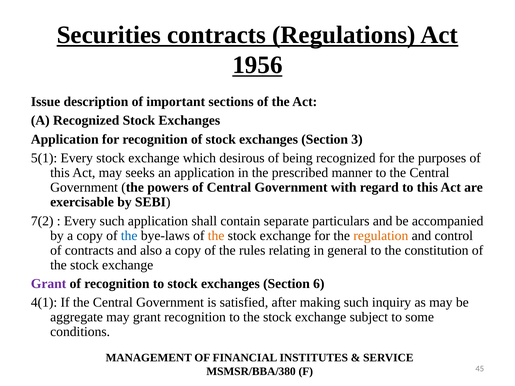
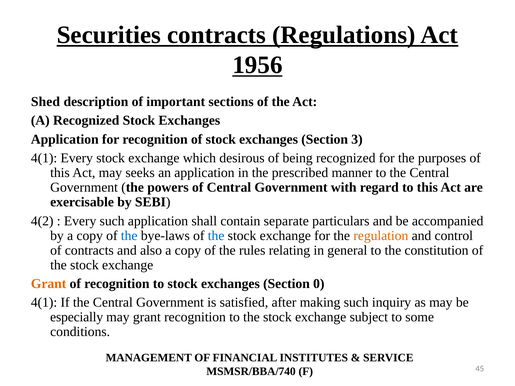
Issue: Issue -> Shed (45, 102)
5(1: 5(1 -> 4(1 (44, 158)
7(2: 7(2 -> 4(2 (42, 221)
the colour: orange -> blue (216, 236)
Grant colour: purple -> orange (49, 284)
6: 6 -> 0 (319, 284)
aggregate: aggregate -> especially (77, 317)
MSMSR/BBA/380: MSMSR/BBA/380 -> MSMSR/BBA/740 (251, 372)
